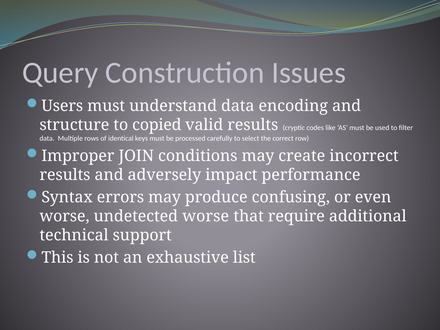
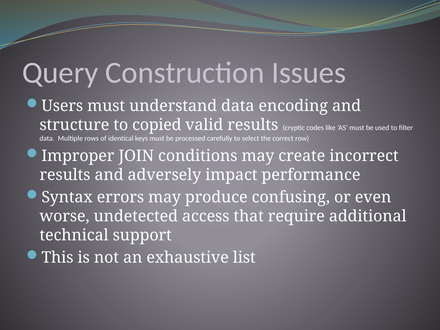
undetected worse: worse -> access (206, 216)
